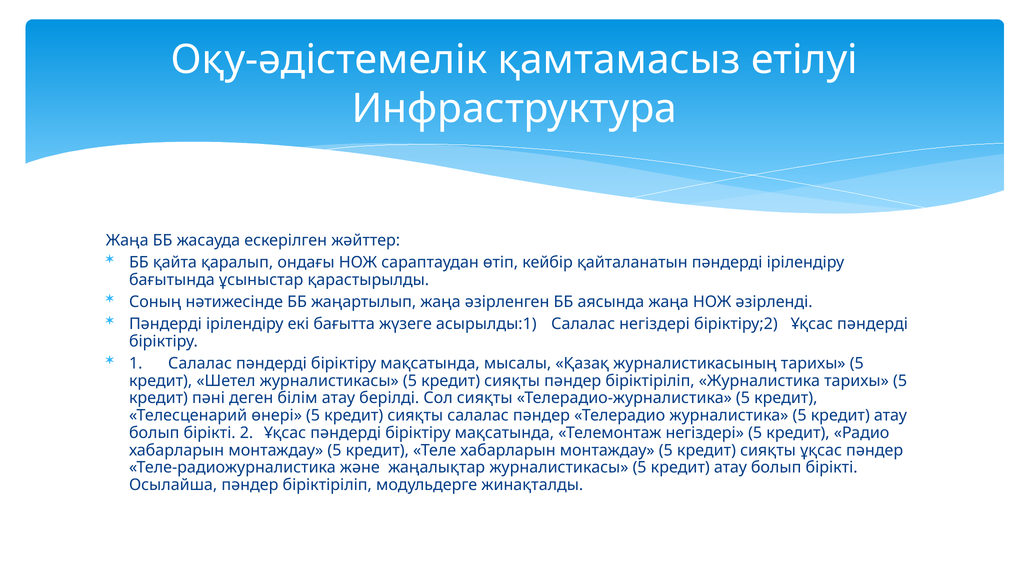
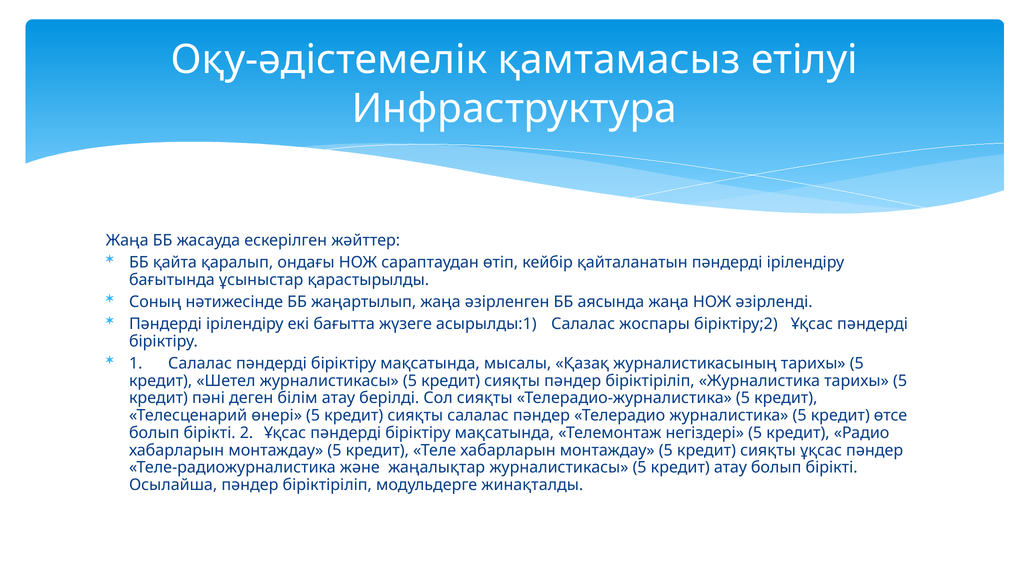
Салалас негіздері: негіздері -> жоспары (655, 324)
журналистика 5 кредит атау: атау -> өтсе (890, 415)
